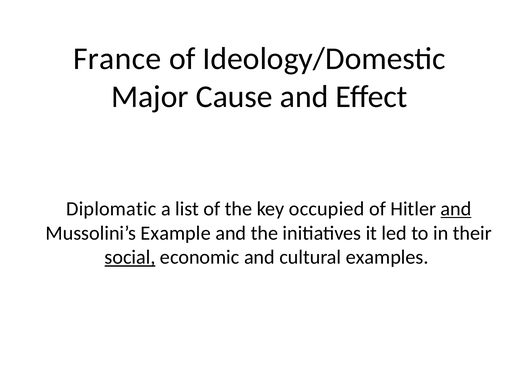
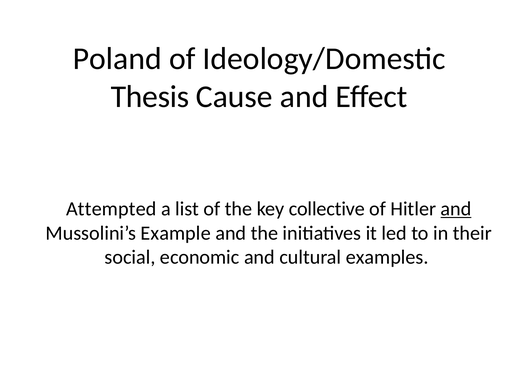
France: France -> Poland (117, 59)
Major: Major -> Thesis (150, 97)
Diplomatic: Diplomatic -> Attempted (111, 209)
occupied: occupied -> collective (327, 209)
social underline: present -> none (130, 257)
